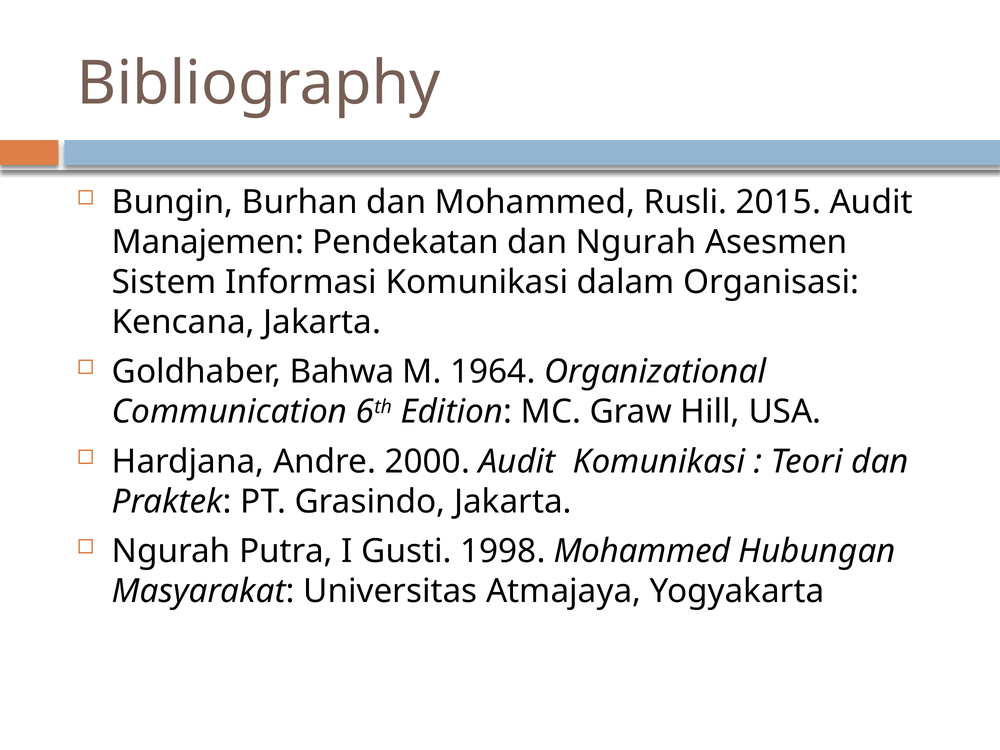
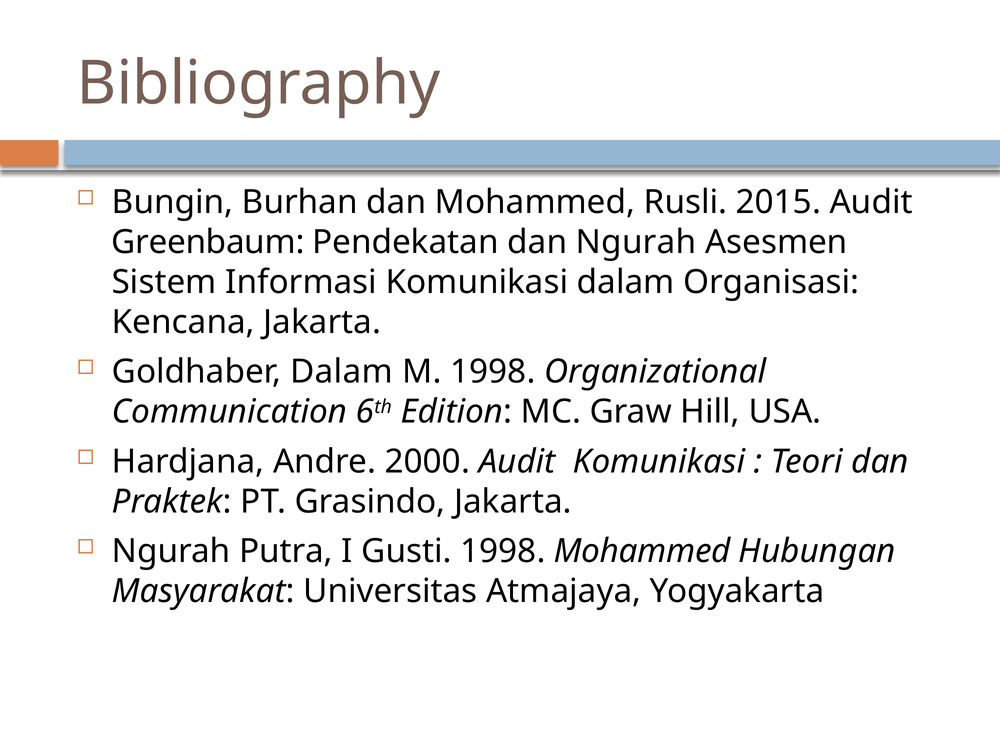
Manajemen: Manajemen -> Greenbaum (208, 242)
Goldhaber Bahwa: Bahwa -> Dalam (342, 372)
M 1964: 1964 -> 1998 (493, 372)
